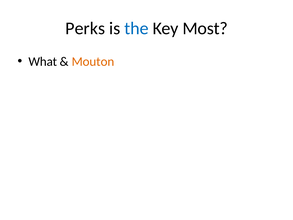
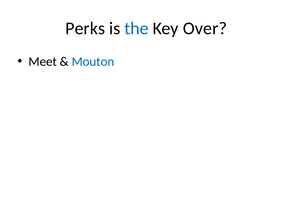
Most: Most -> Over (205, 28)
What: What -> Meet (43, 61)
Mouton colour: orange -> blue (93, 61)
